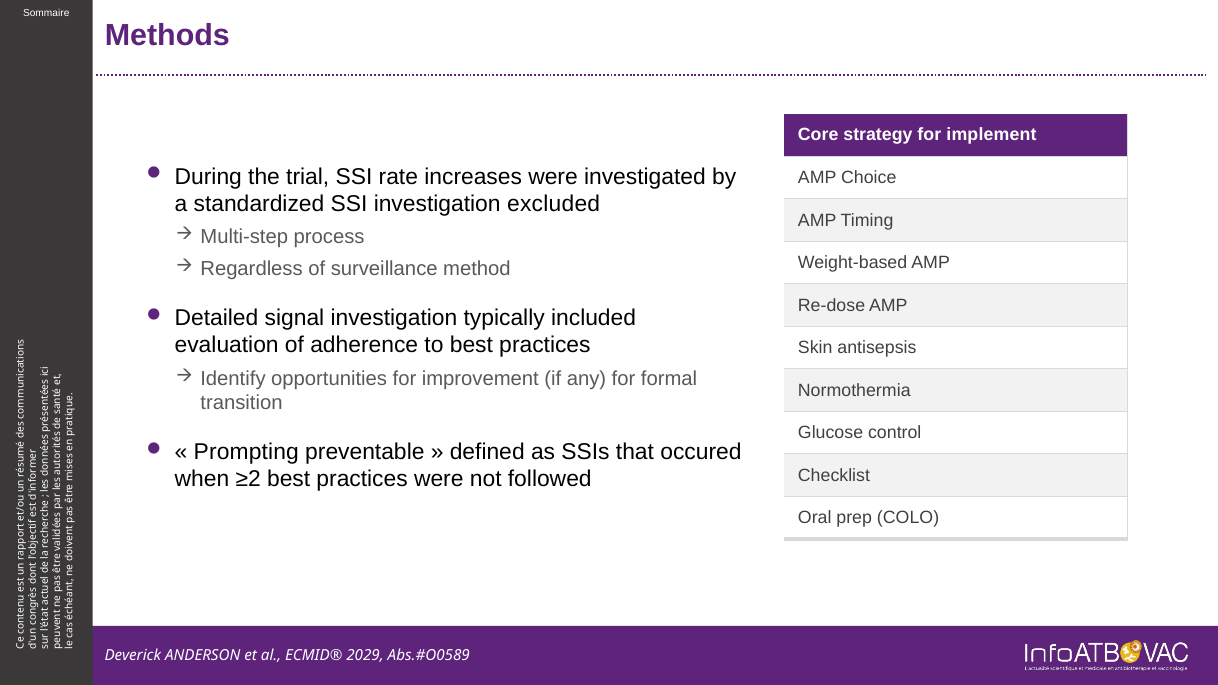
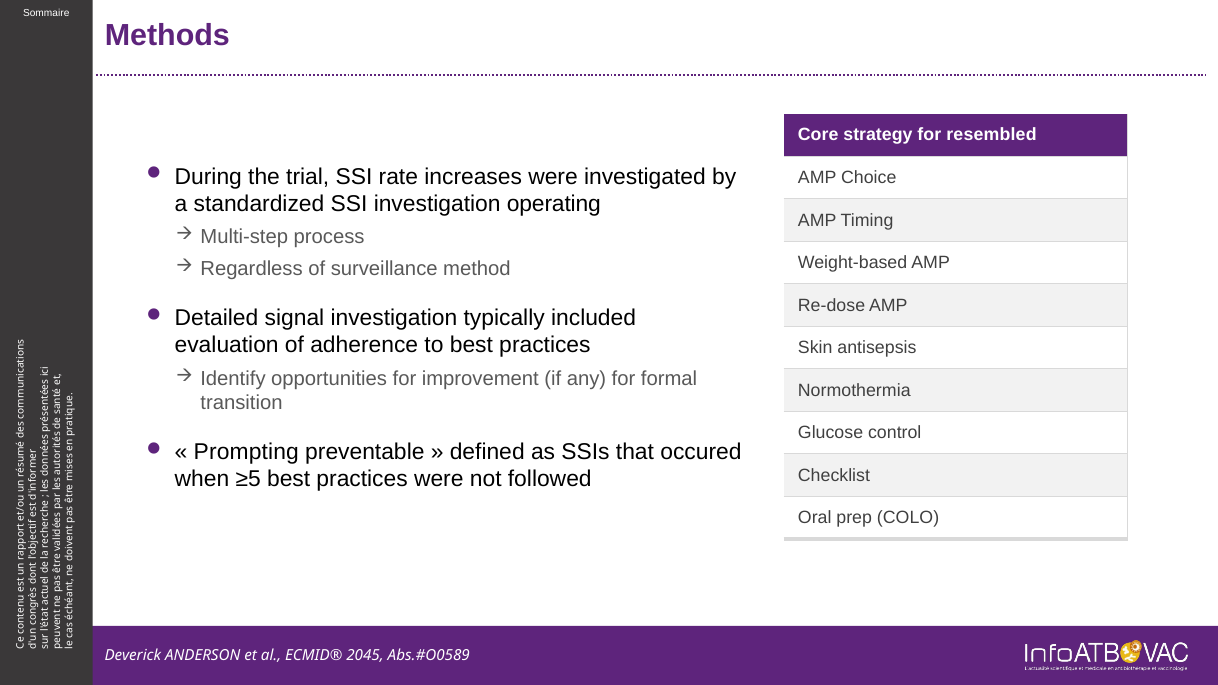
implement: implement -> resembled (992, 135)
excluded: excluded -> operating (554, 204)
≥2: ≥2 -> ≥5 (248, 479)
2029: 2029 -> 2045 (365, 655)
